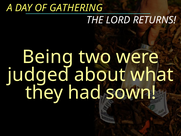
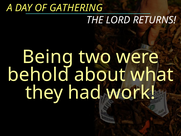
judged: judged -> behold (38, 75)
sown: sown -> work (131, 93)
